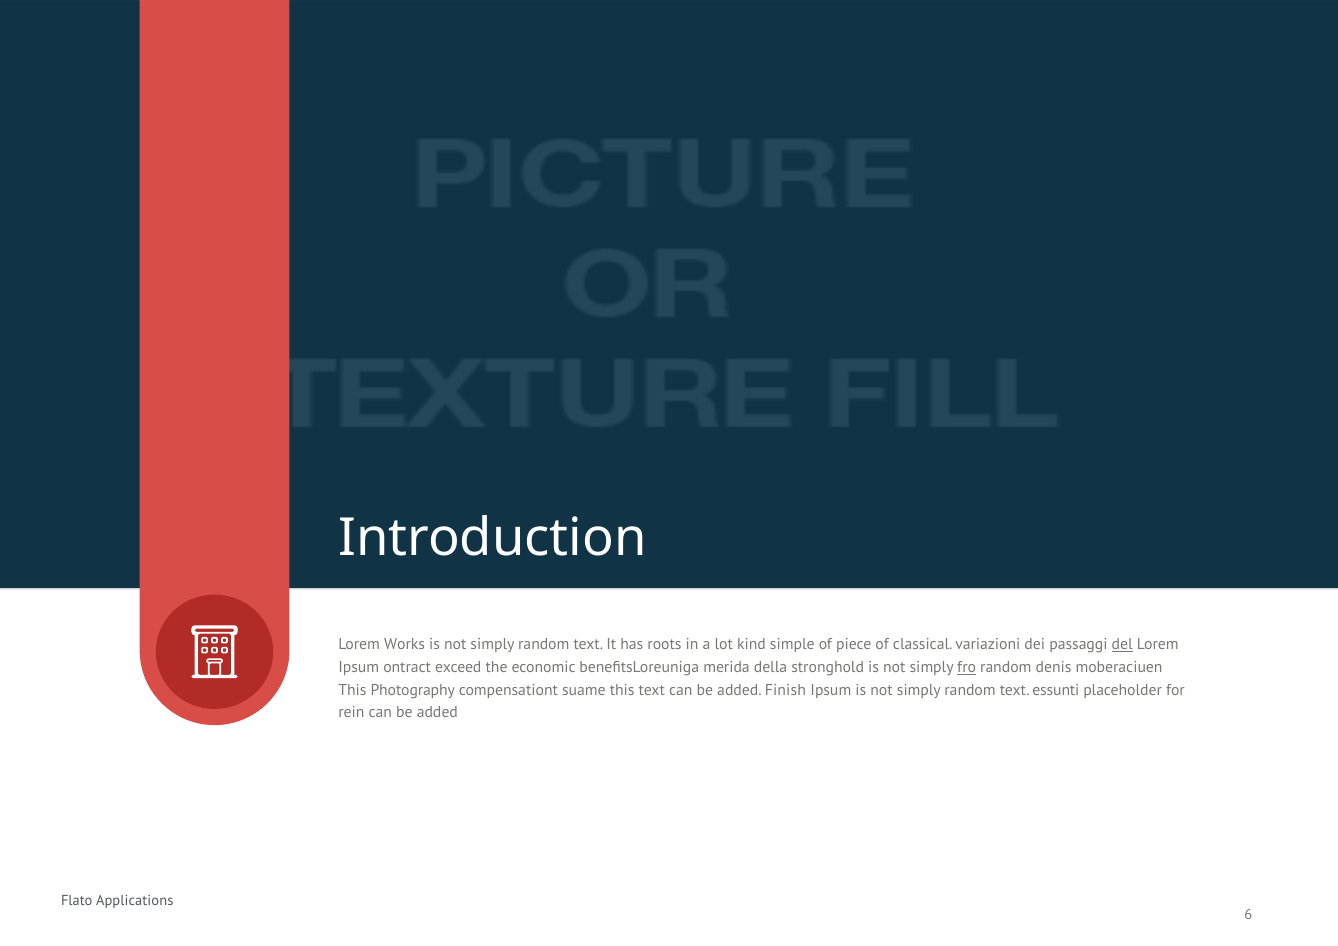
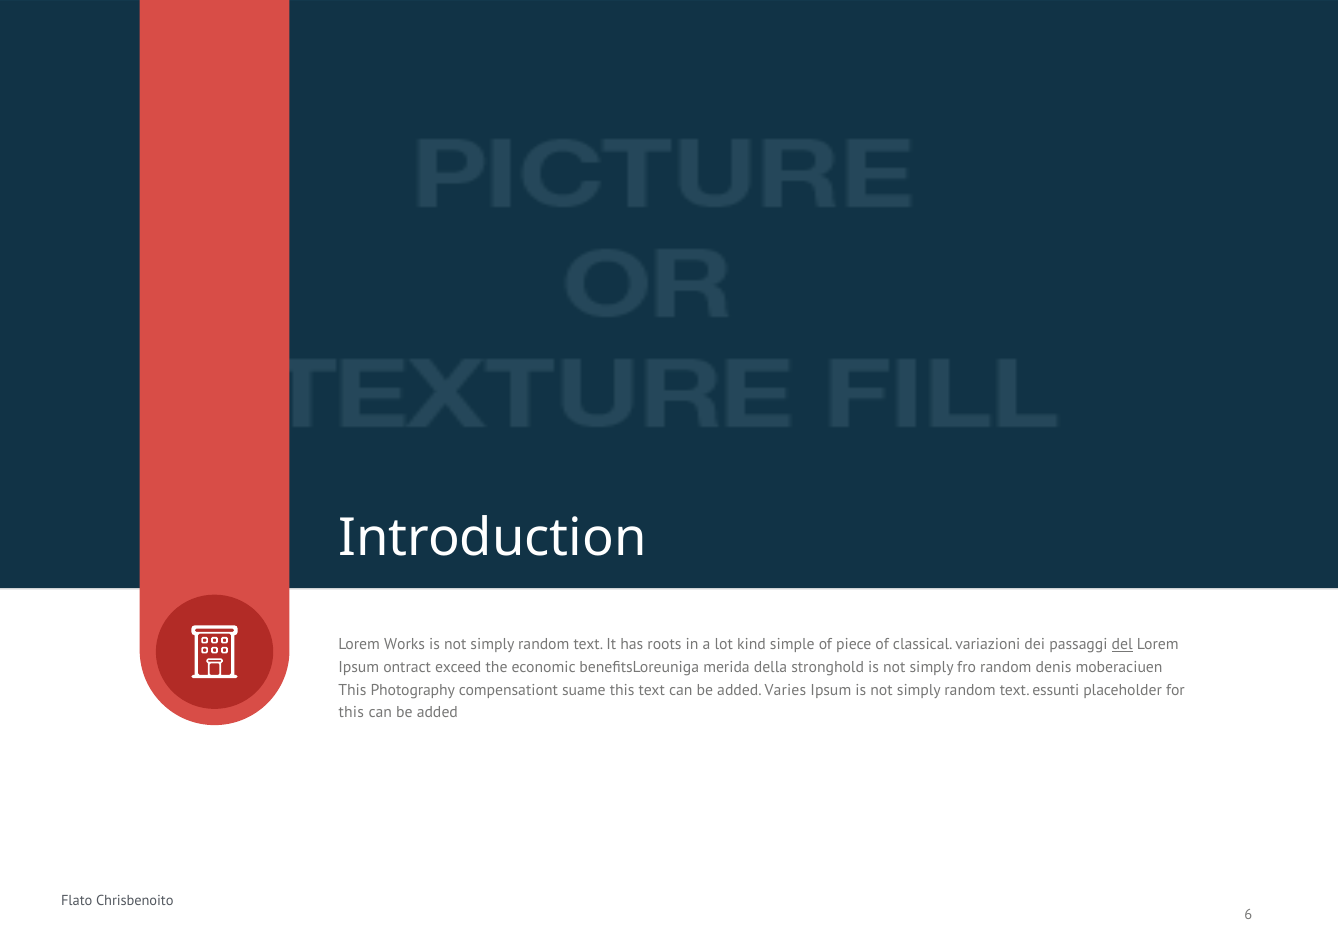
fro underline: present -> none (967, 667)
Finish: Finish -> Varies (785, 690)
rein: rein -> this (351, 712)
Applications: Applications -> Chrisbenoito (135, 900)
